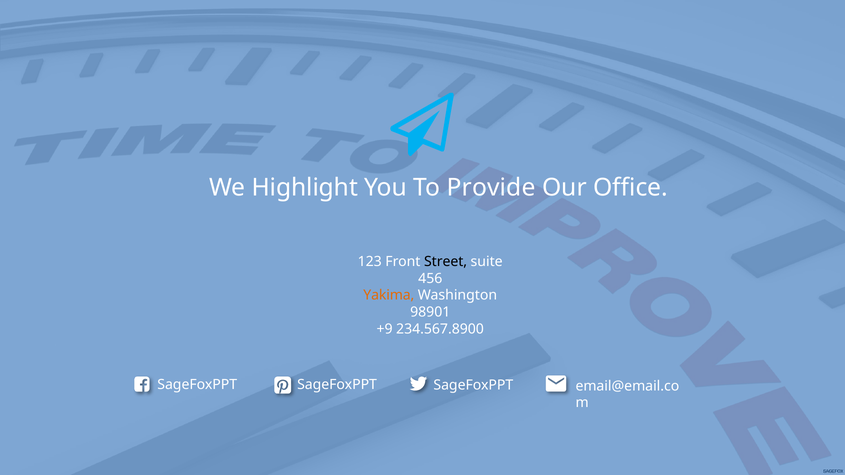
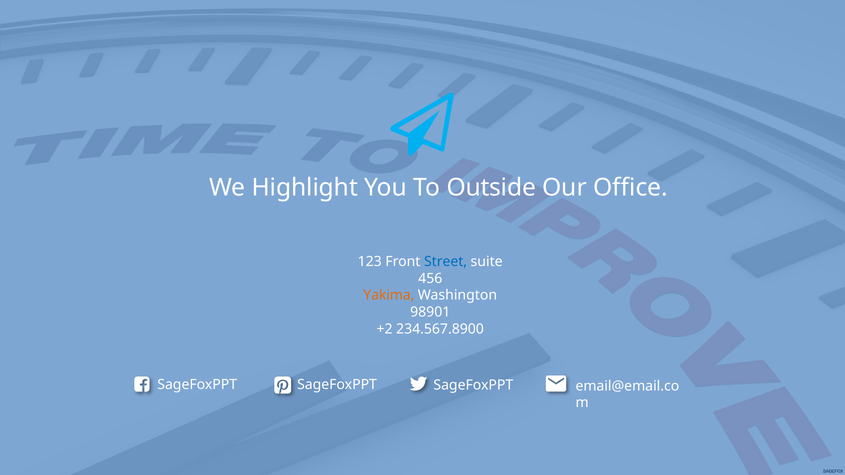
Provide: Provide -> Outside (491, 188)
Street colour: black -> blue (446, 262)
+9: +9 -> +2 (385, 329)
